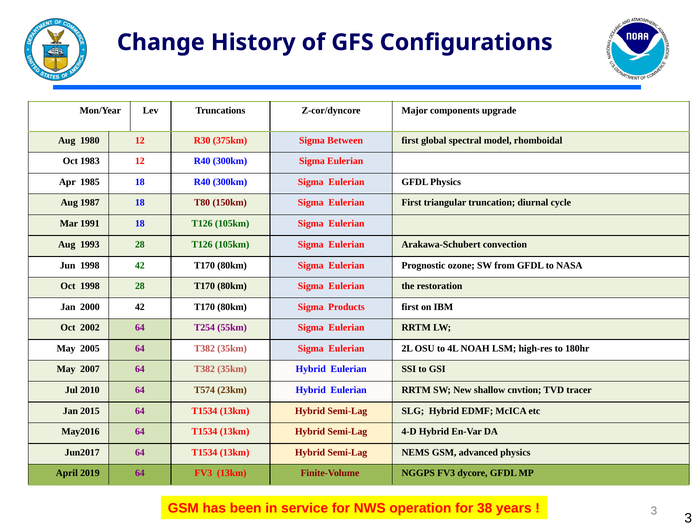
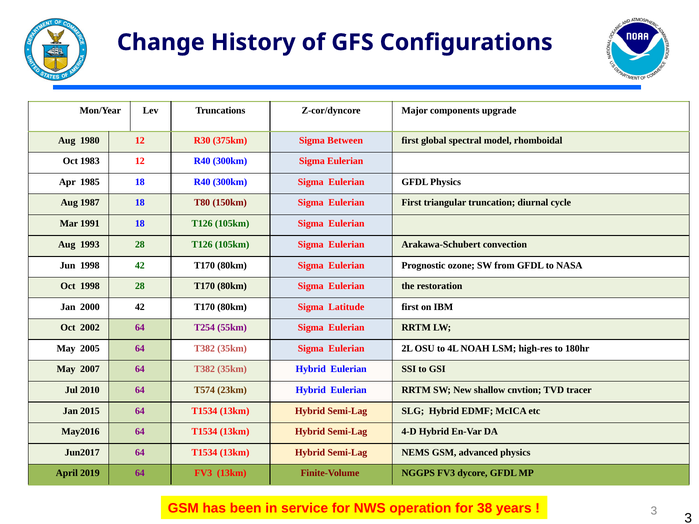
Products: Products -> Latitude (346, 307)
